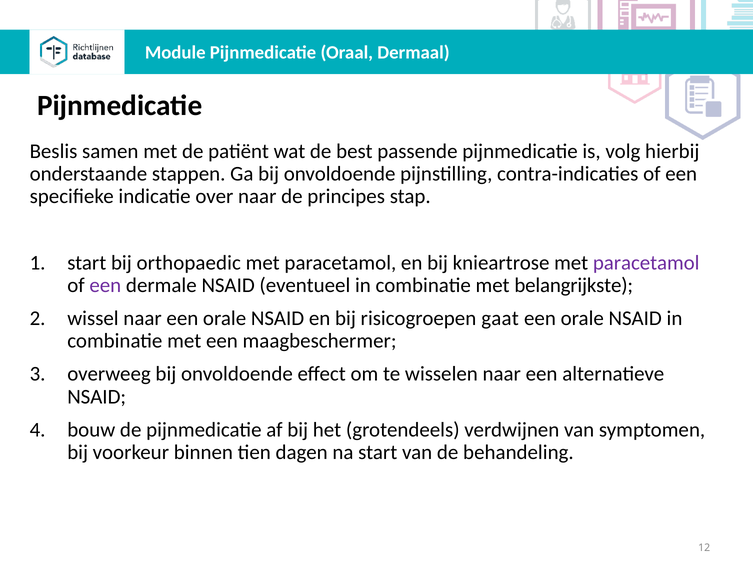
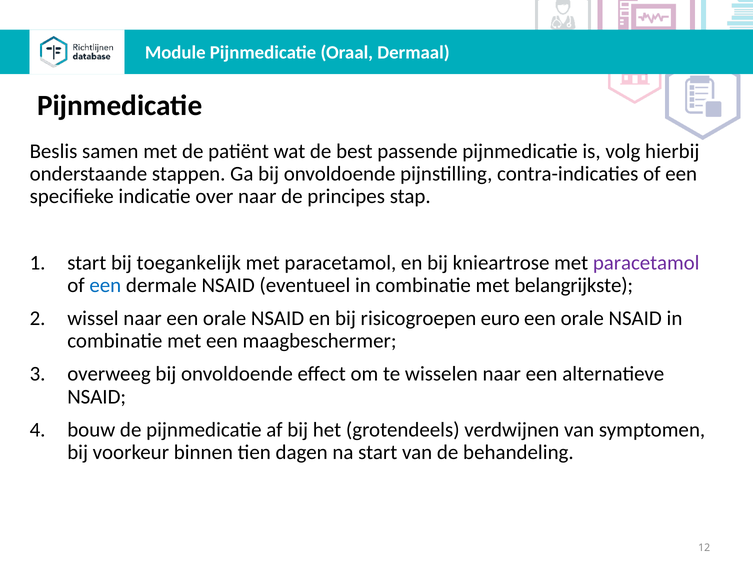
orthopaedic: orthopaedic -> toegankelijk (189, 263)
een colour: purple -> blue (105, 285)
gaat: gaat -> euro (500, 318)
